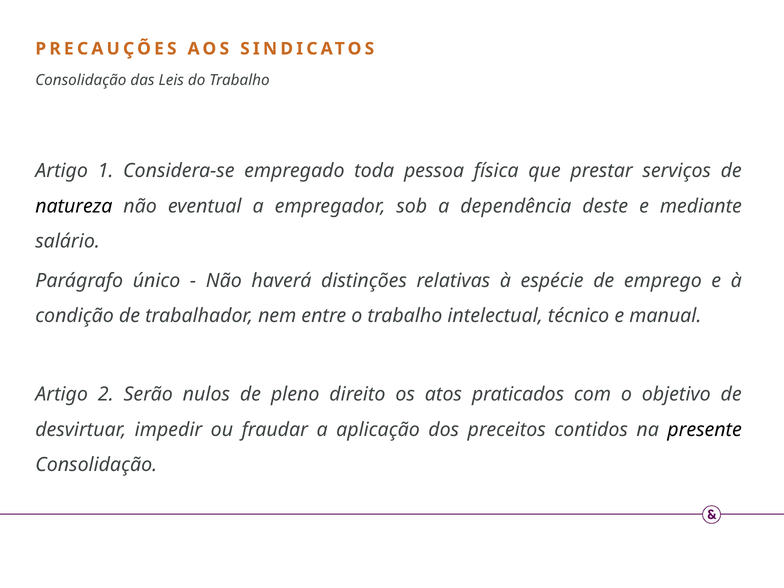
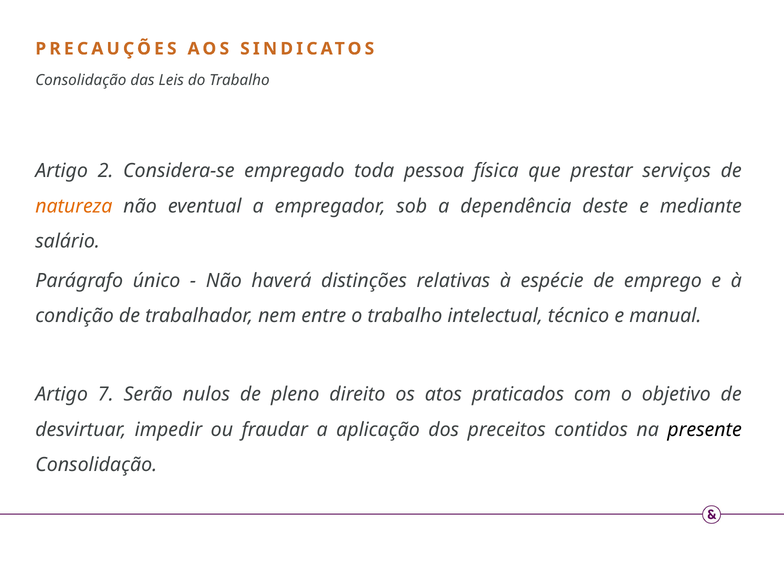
1: 1 -> 2 (106, 171)
natureza colour: black -> orange (74, 206)
2: 2 -> 7 (106, 394)
